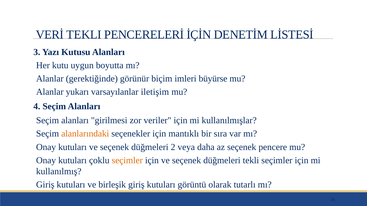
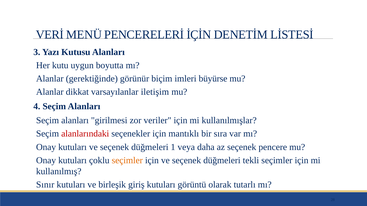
VERİ TEKLI: TEKLI -> MENÜ (84, 35)
yukarı: yukarı -> dikkat (77, 92)
alanlarındaki colour: orange -> red (85, 134)
2: 2 -> 1 (173, 147)
Giriş: Giriş -> Sınır (45, 185)
